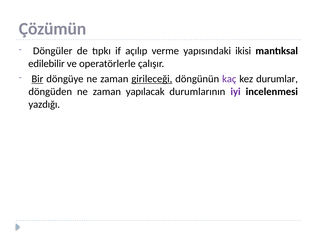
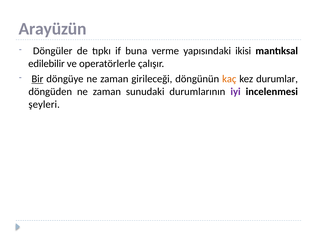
Çözümün: Çözümün -> Arayüzün (53, 29)
açılıp: açılıp -> buna (136, 51)
girileceği underline: present -> none (152, 79)
kaç colour: purple -> orange (229, 79)
yapılacak: yapılacak -> sunudaki (145, 92)
yazdığı: yazdığı -> şeyleri (44, 104)
